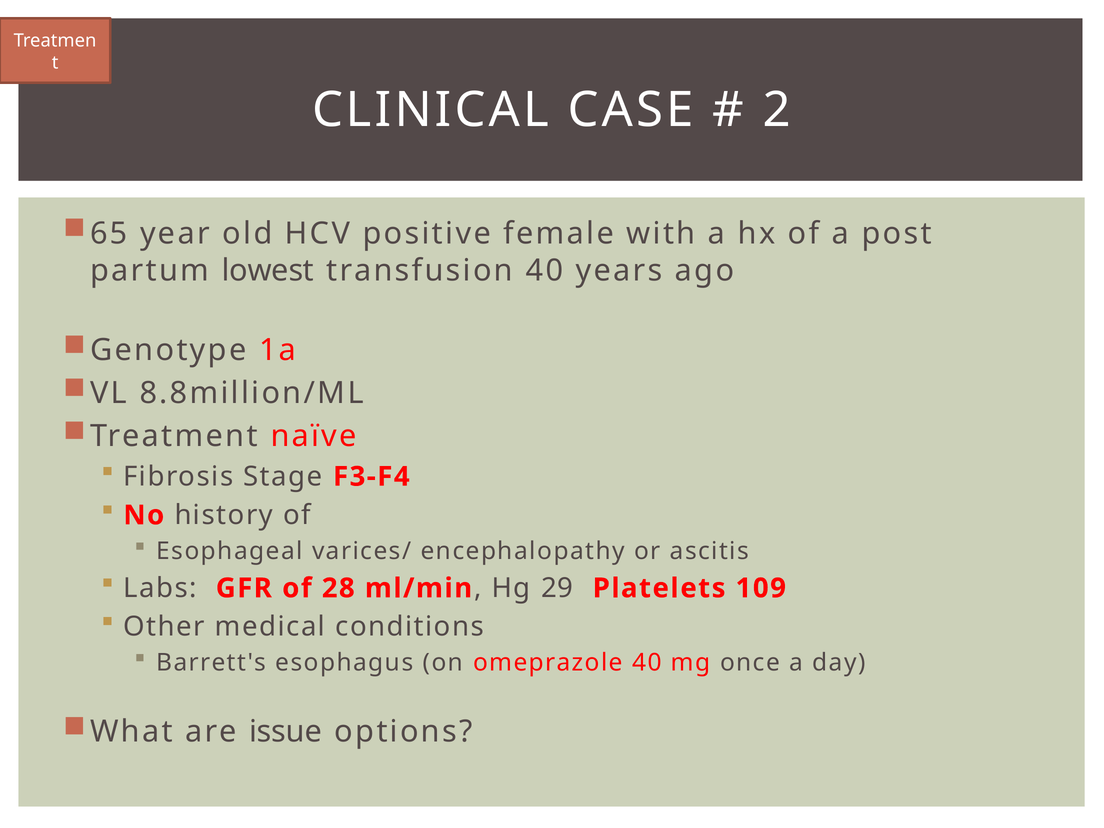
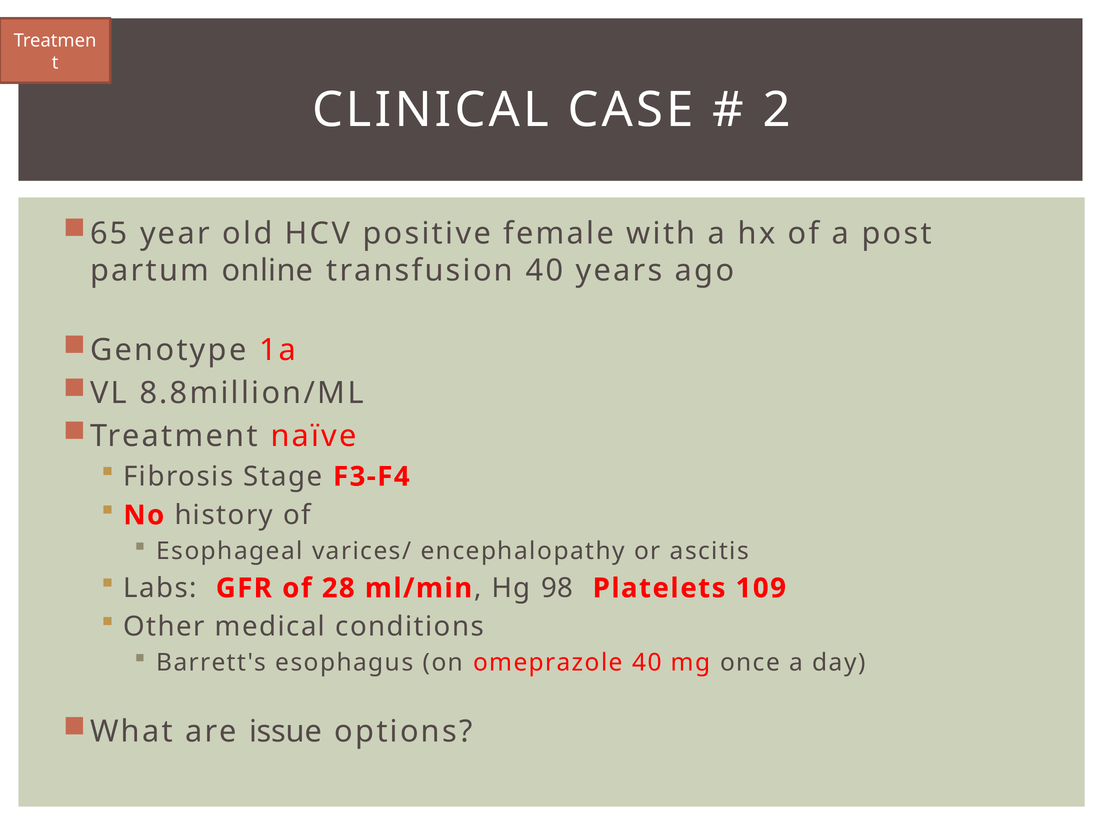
lowest: lowest -> online (268, 271)
29: 29 -> 98 (557, 588)
